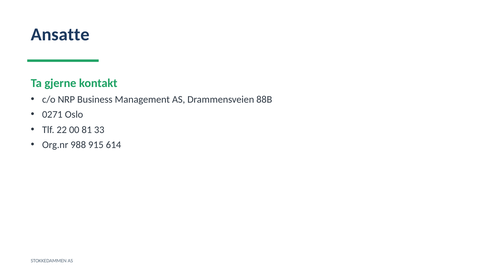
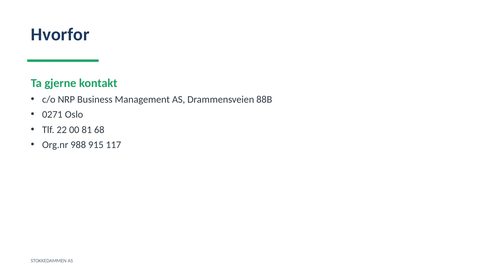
Ansatte: Ansatte -> Hvorfor (60, 35)
33: 33 -> 68 (99, 130)
614: 614 -> 117 (114, 145)
